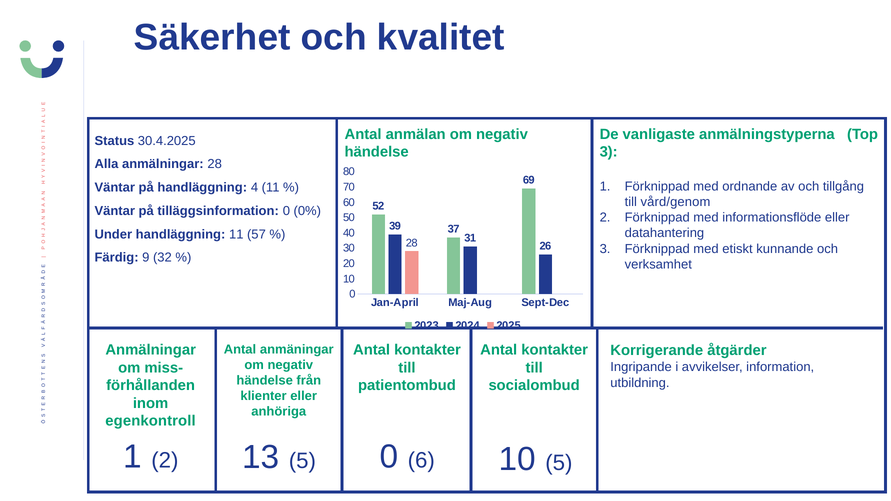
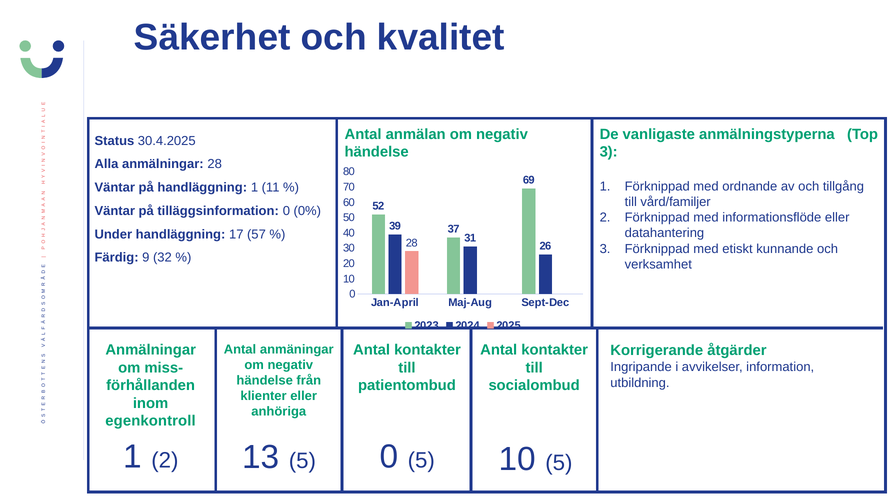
handläggning 4: 4 -> 1 (255, 188)
vård/genom: vård/genom -> vård/familjer (676, 202)
handläggning 11: 11 -> 17 (236, 234)
0 6: 6 -> 5 (421, 461)
